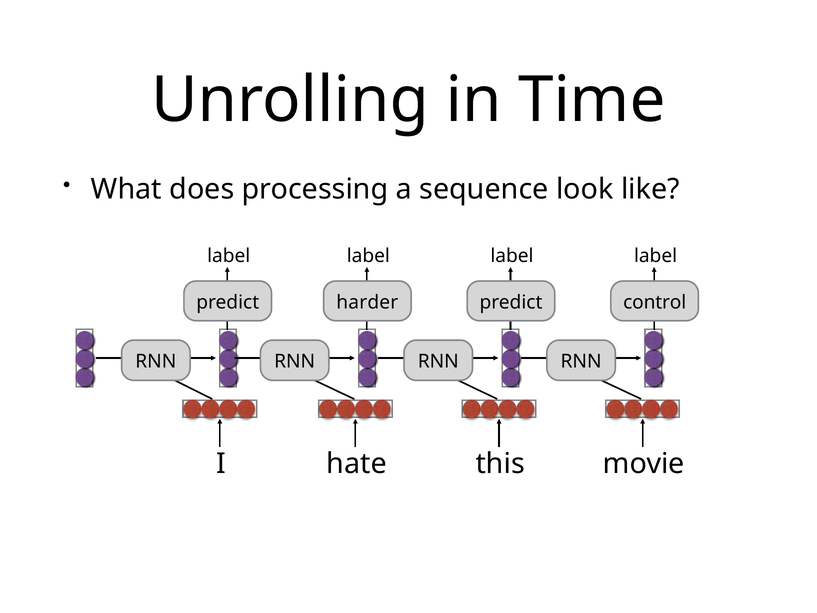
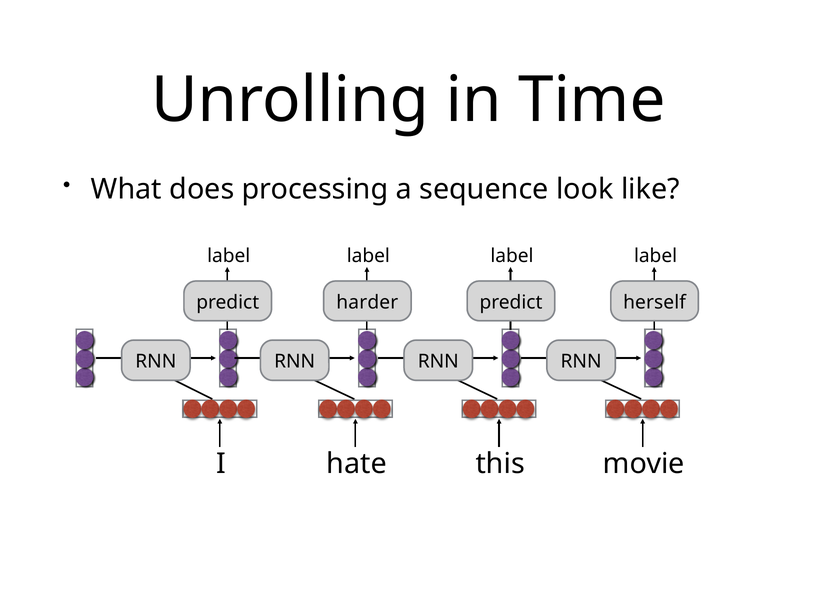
control: control -> herself (655, 302)
